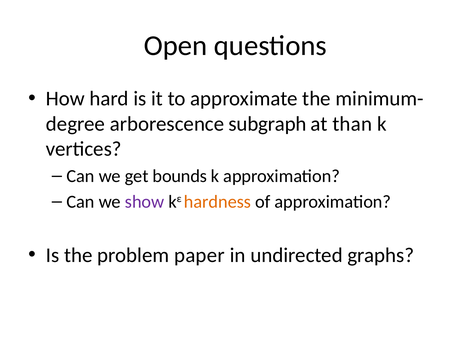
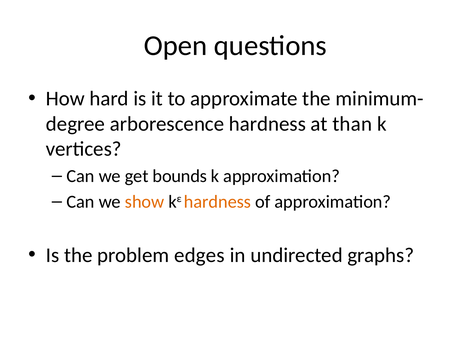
arborescence subgraph: subgraph -> hardness (267, 124)
show colour: purple -> orange (145, 202)
paper: paper -> edges (199, 255)
